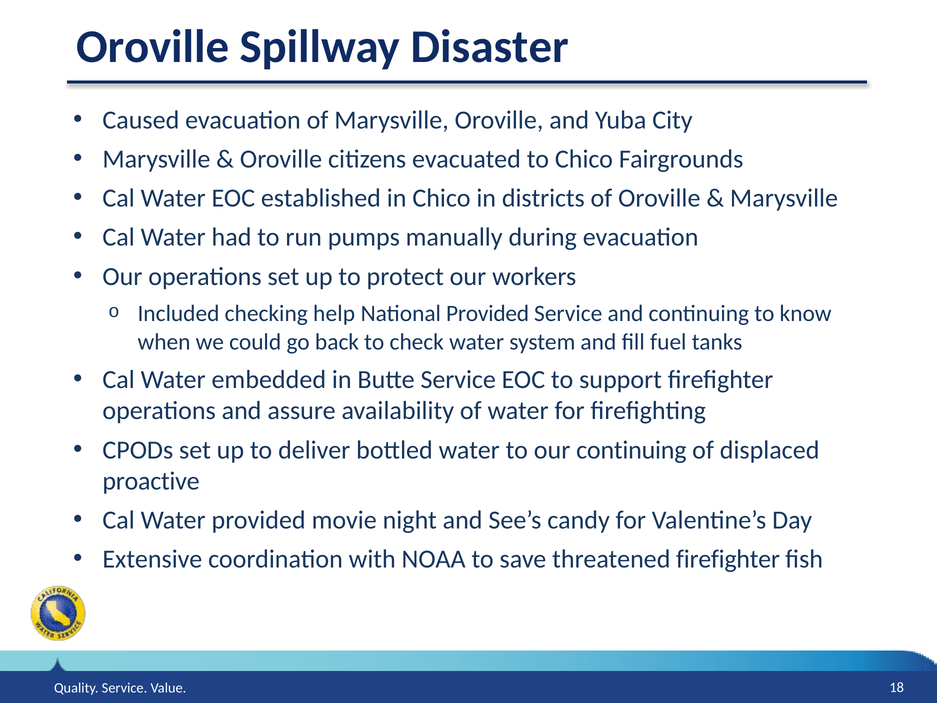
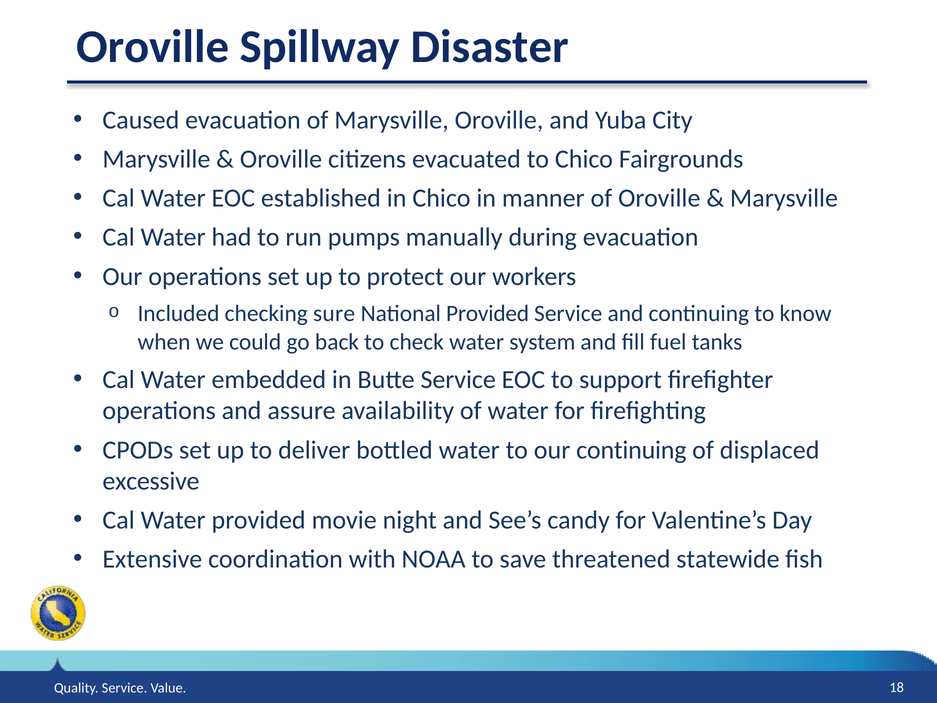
districts: districts -> manner (543, 198)
help: help -> sure (334, 314)
proactive: proactive -> excessive (151, 481)
threatened firefighter: firefighter -> statewide (728, 559)
